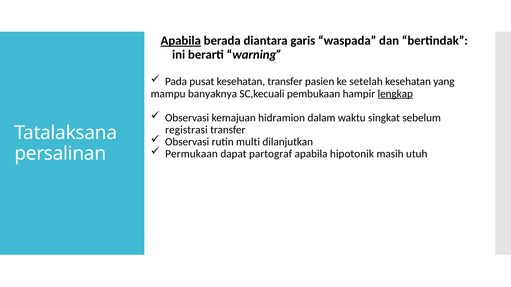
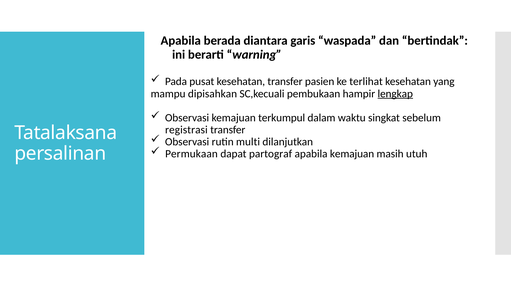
Apabila underline: present -> none (181, 41)
setelah: setelah -> terlihat (366, 82)
banyaknya: banyaknya -> dipisahkan (212, 94)
hidramion: hidramion -> terkumpul (282, 118)
apabila hipotonik: hipotonik -> kemajuan (352, 154)
